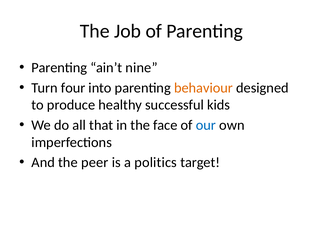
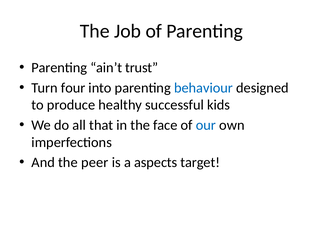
nine: nine -> trust (142, 68)
behaviour colour: orange -> blue (203, 88)
politics: politics -> aspects (156, 163)
